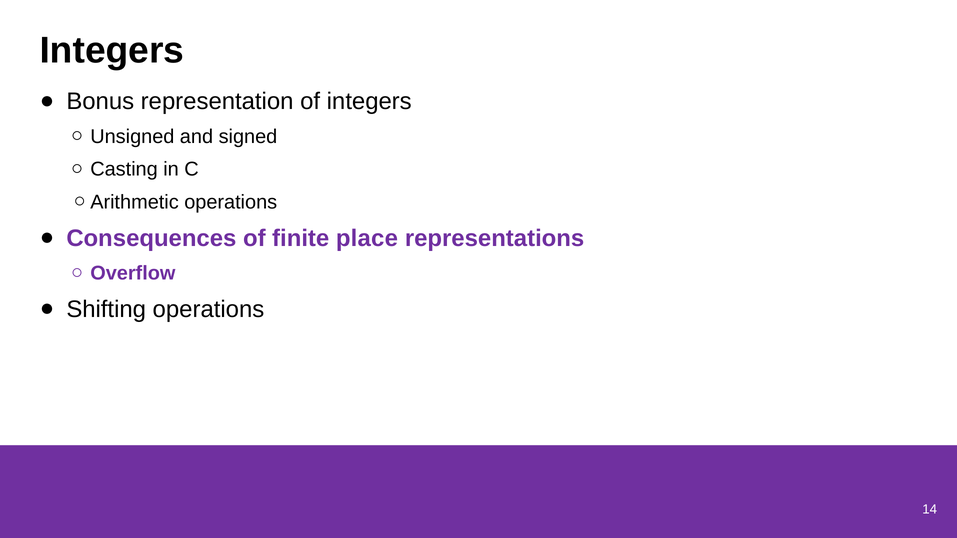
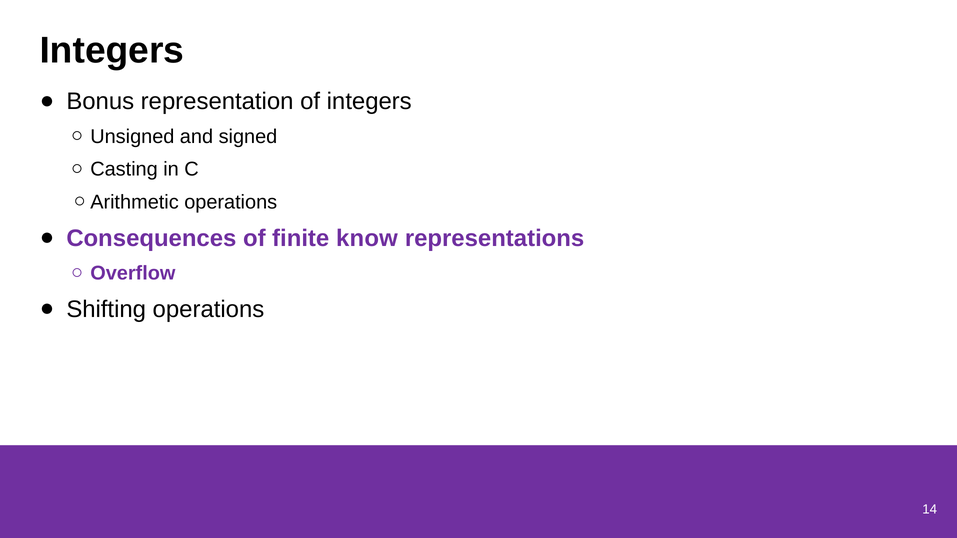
place: place -> know (367, 238)
